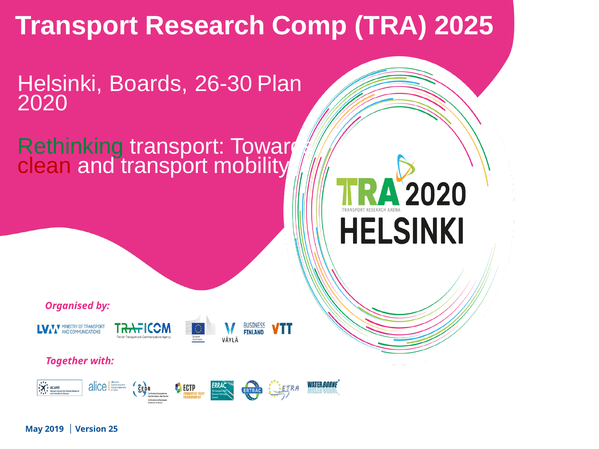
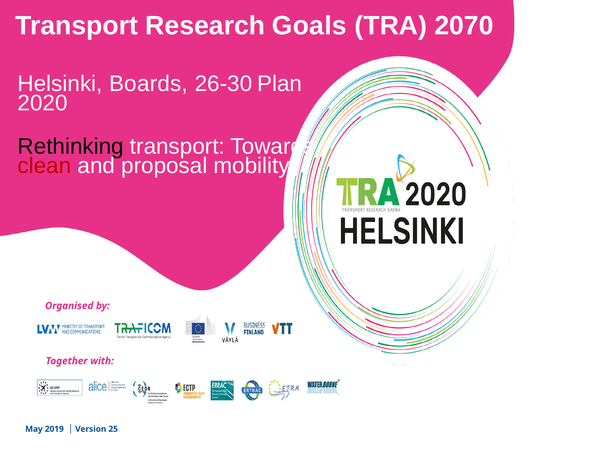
Comp: Comp -> Goals (309, 26)
2025: 2025 -> 2070 (464, 26)
Rethinking colour: green -> black (71, 147)
and transport: transport -> proposal (164, 166)
